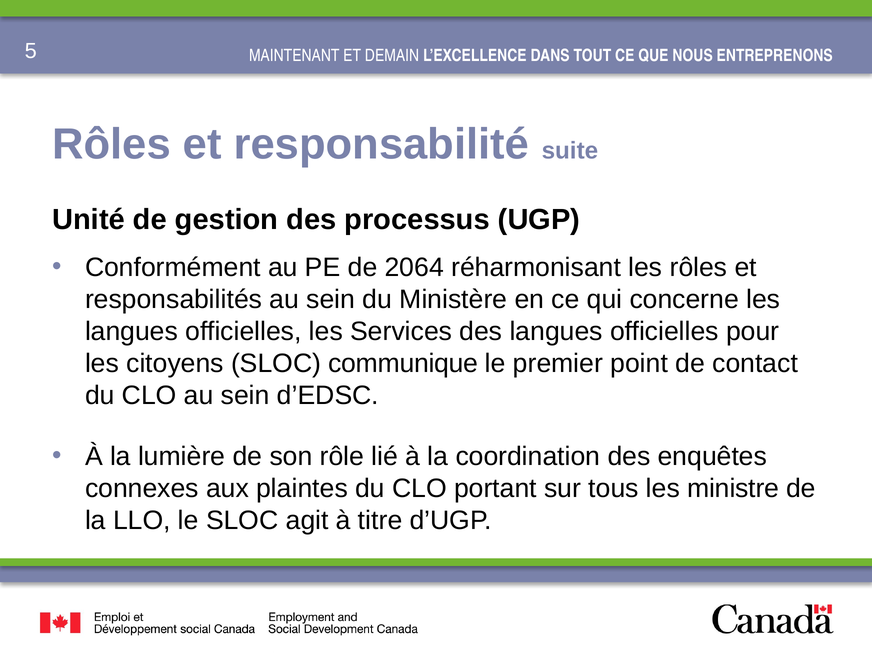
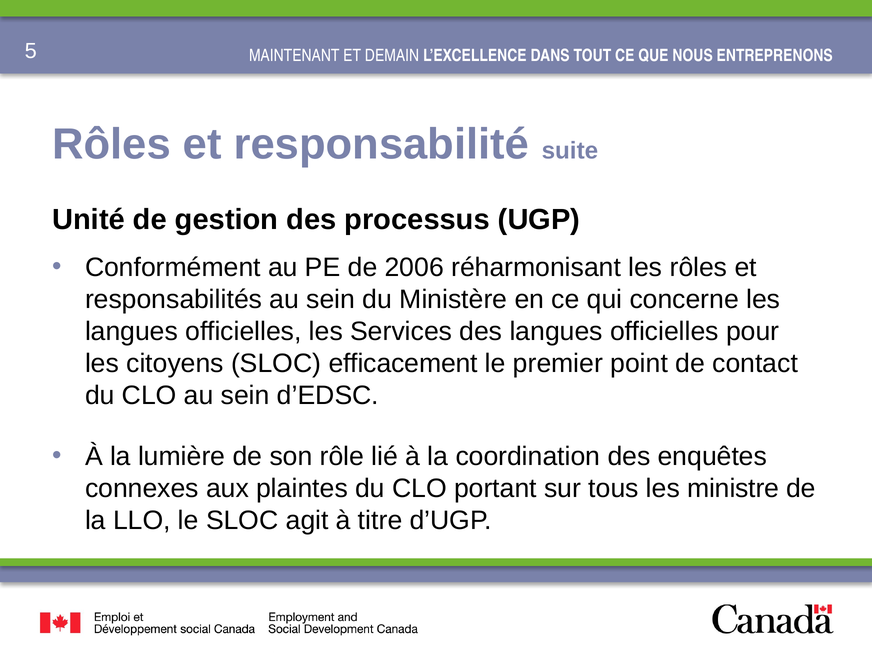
2064: 2064 -> 2006 (414, 268)
communique: communique -> efficacement (403, 363)
